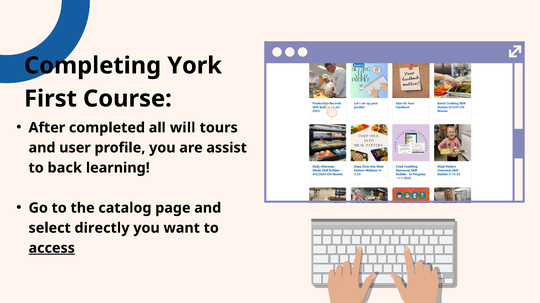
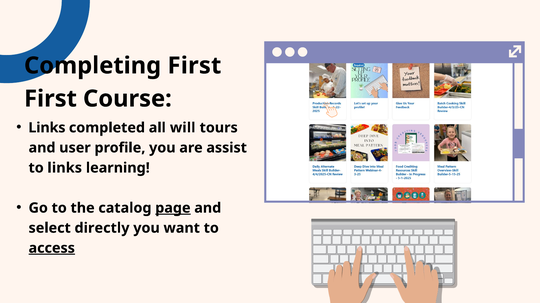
Completing York: York -> First (194, 66)
After: After -> Links (47, 128)
to back: back -> links (65, 168)
page underline: none -> present (173, 208)
